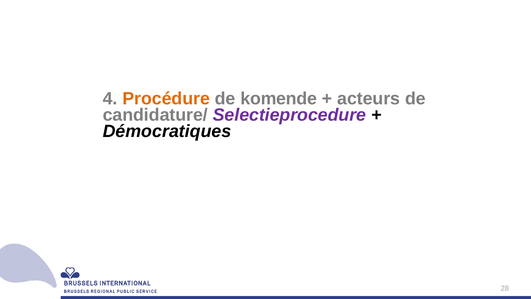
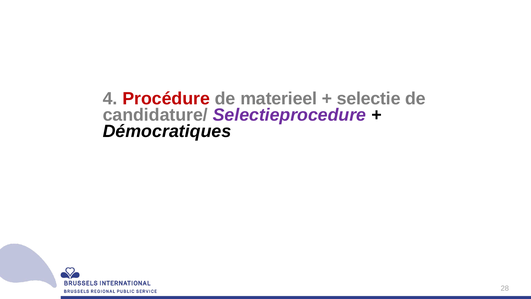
Procédure colour: orange -> red (166, 99)
komende: komende -> materieel (279, 99)
acteurs: acteurs -> selectie (369, 99)
